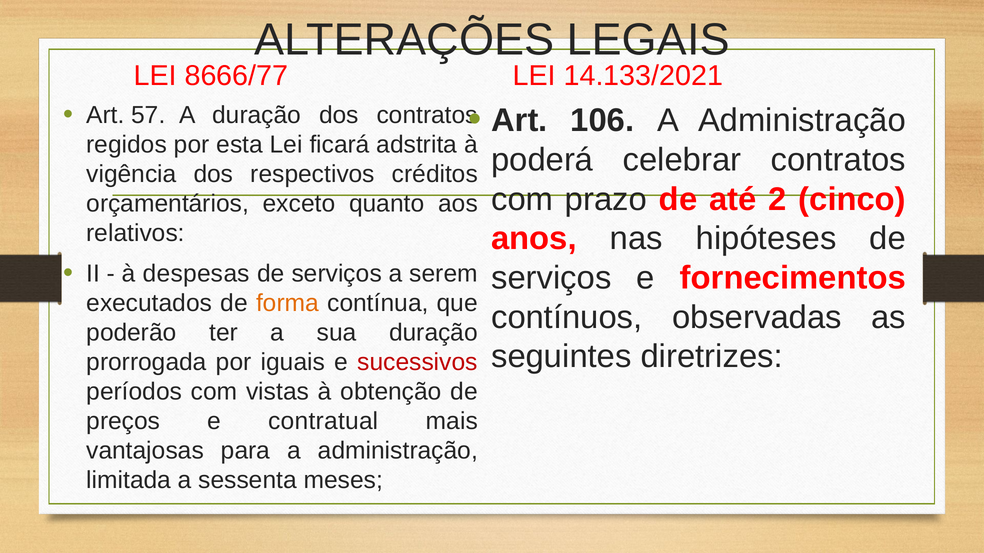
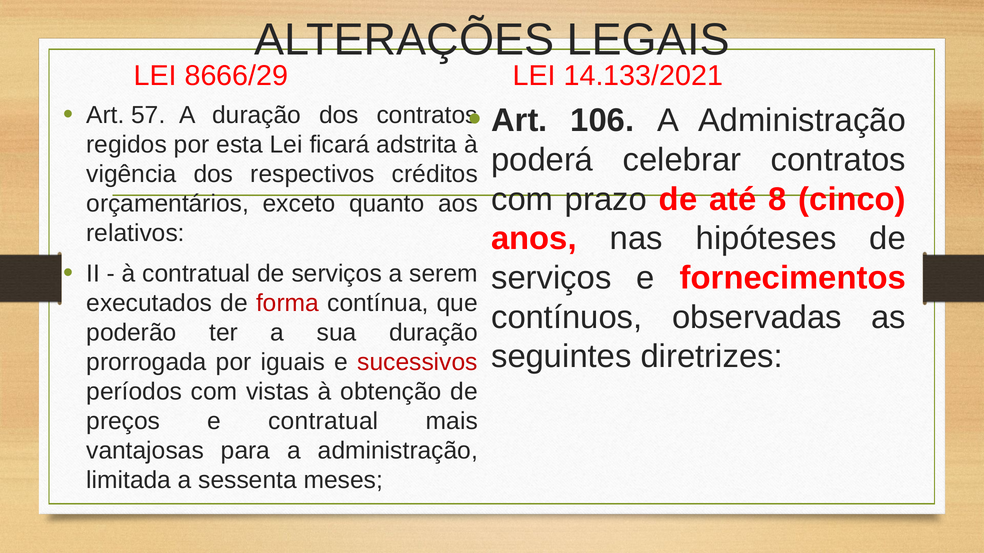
8666/77: 8666/77 -> 8666/29 (236, 76)
2: 2 -> 8 (777, 199)
à despesas: despesas -> contratual (196, 274)
forma colour: orange -> red (288, 303)
